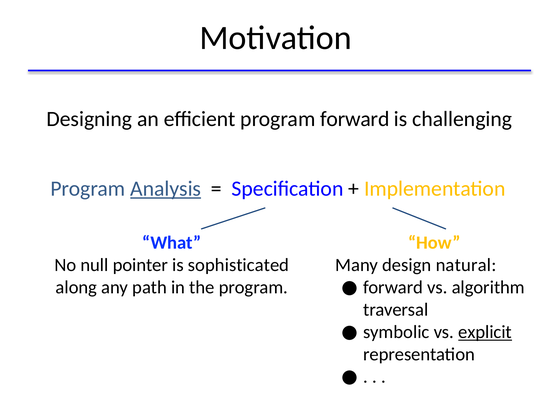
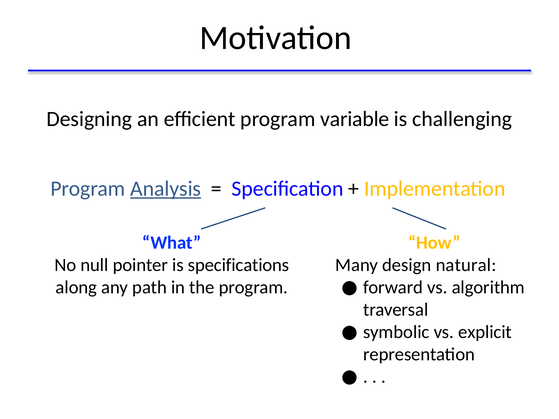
program forward: forward -> variable (355, 119)
sophisticated: sophisticated -> specifications (239, 265)
explicit underline: present -> none (485, 332)
